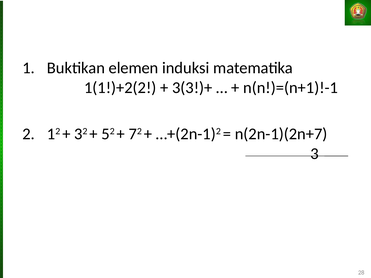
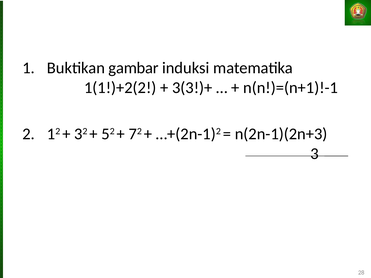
elemen: elemen -> gambar (134, 68)
n(2n-1)(2n+7: n(2n-1)(2n+7 -> n(2n-1)(2n+3 (281, 134)
